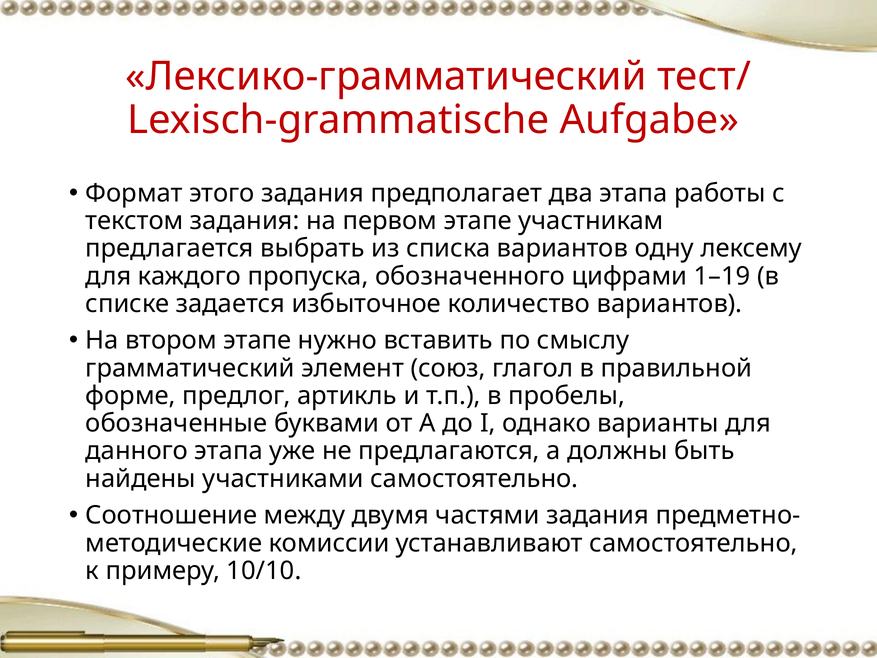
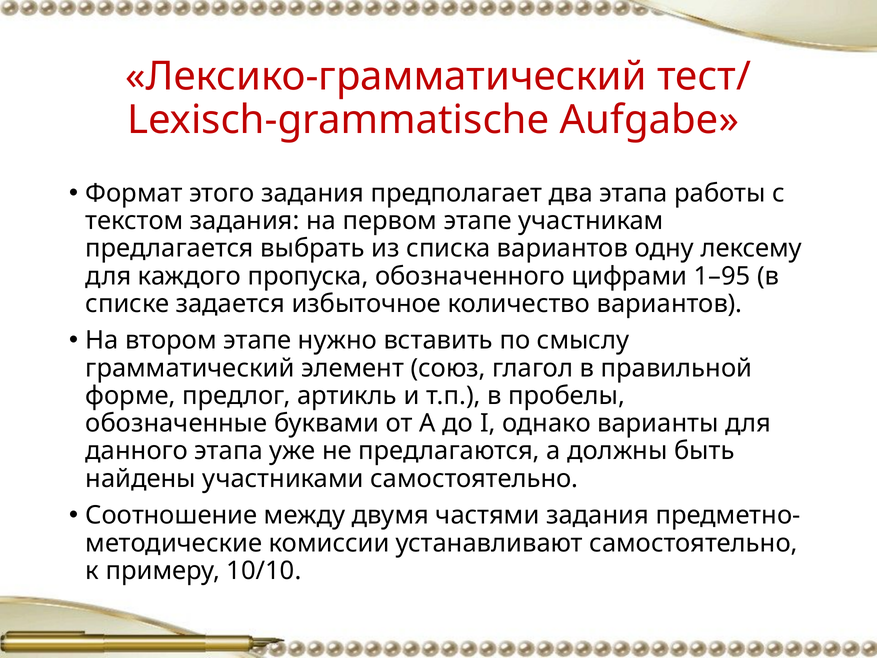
1–19: 1–19 -> 1–95 (722, 276)
